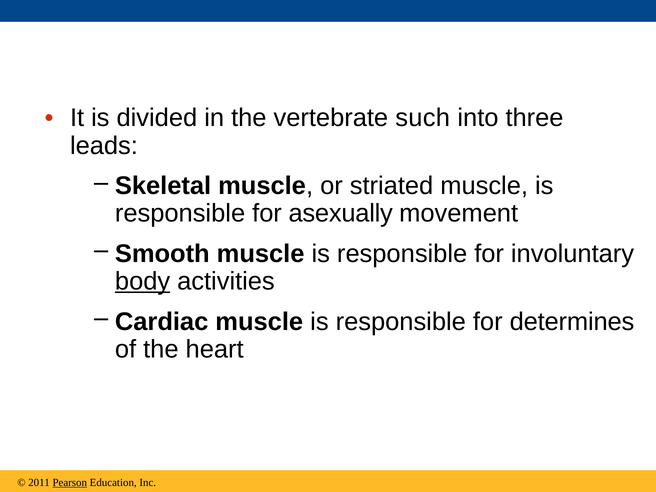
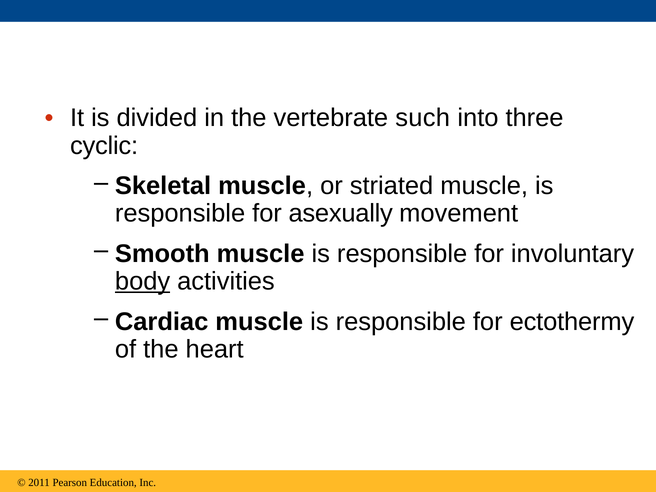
leads: leads -> cyclic (104, 146)
determines: determines -> ectothermy (572, 322)
Pearson underline: present -> none (70, 483)
